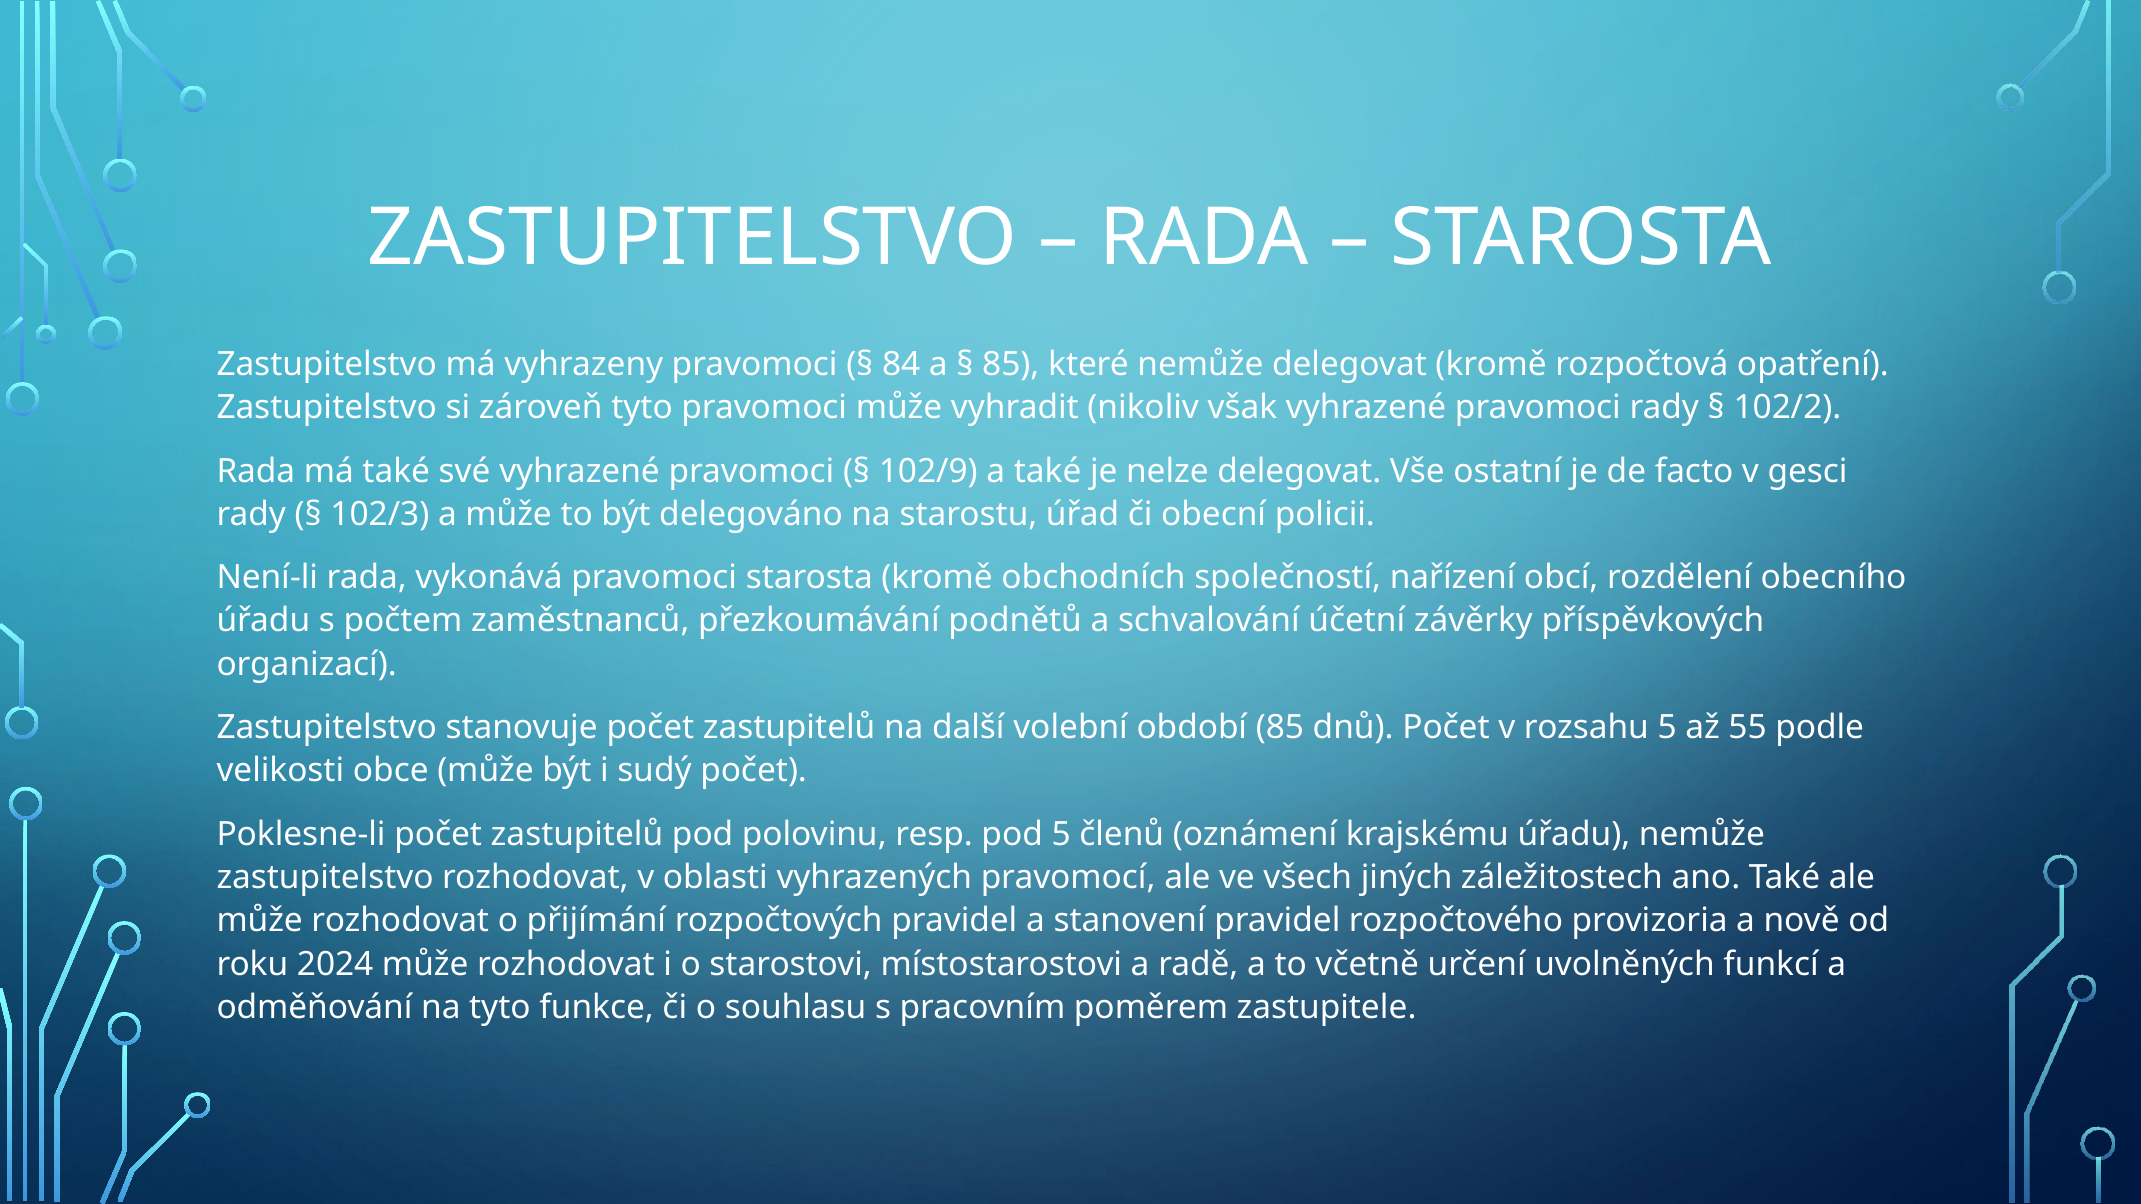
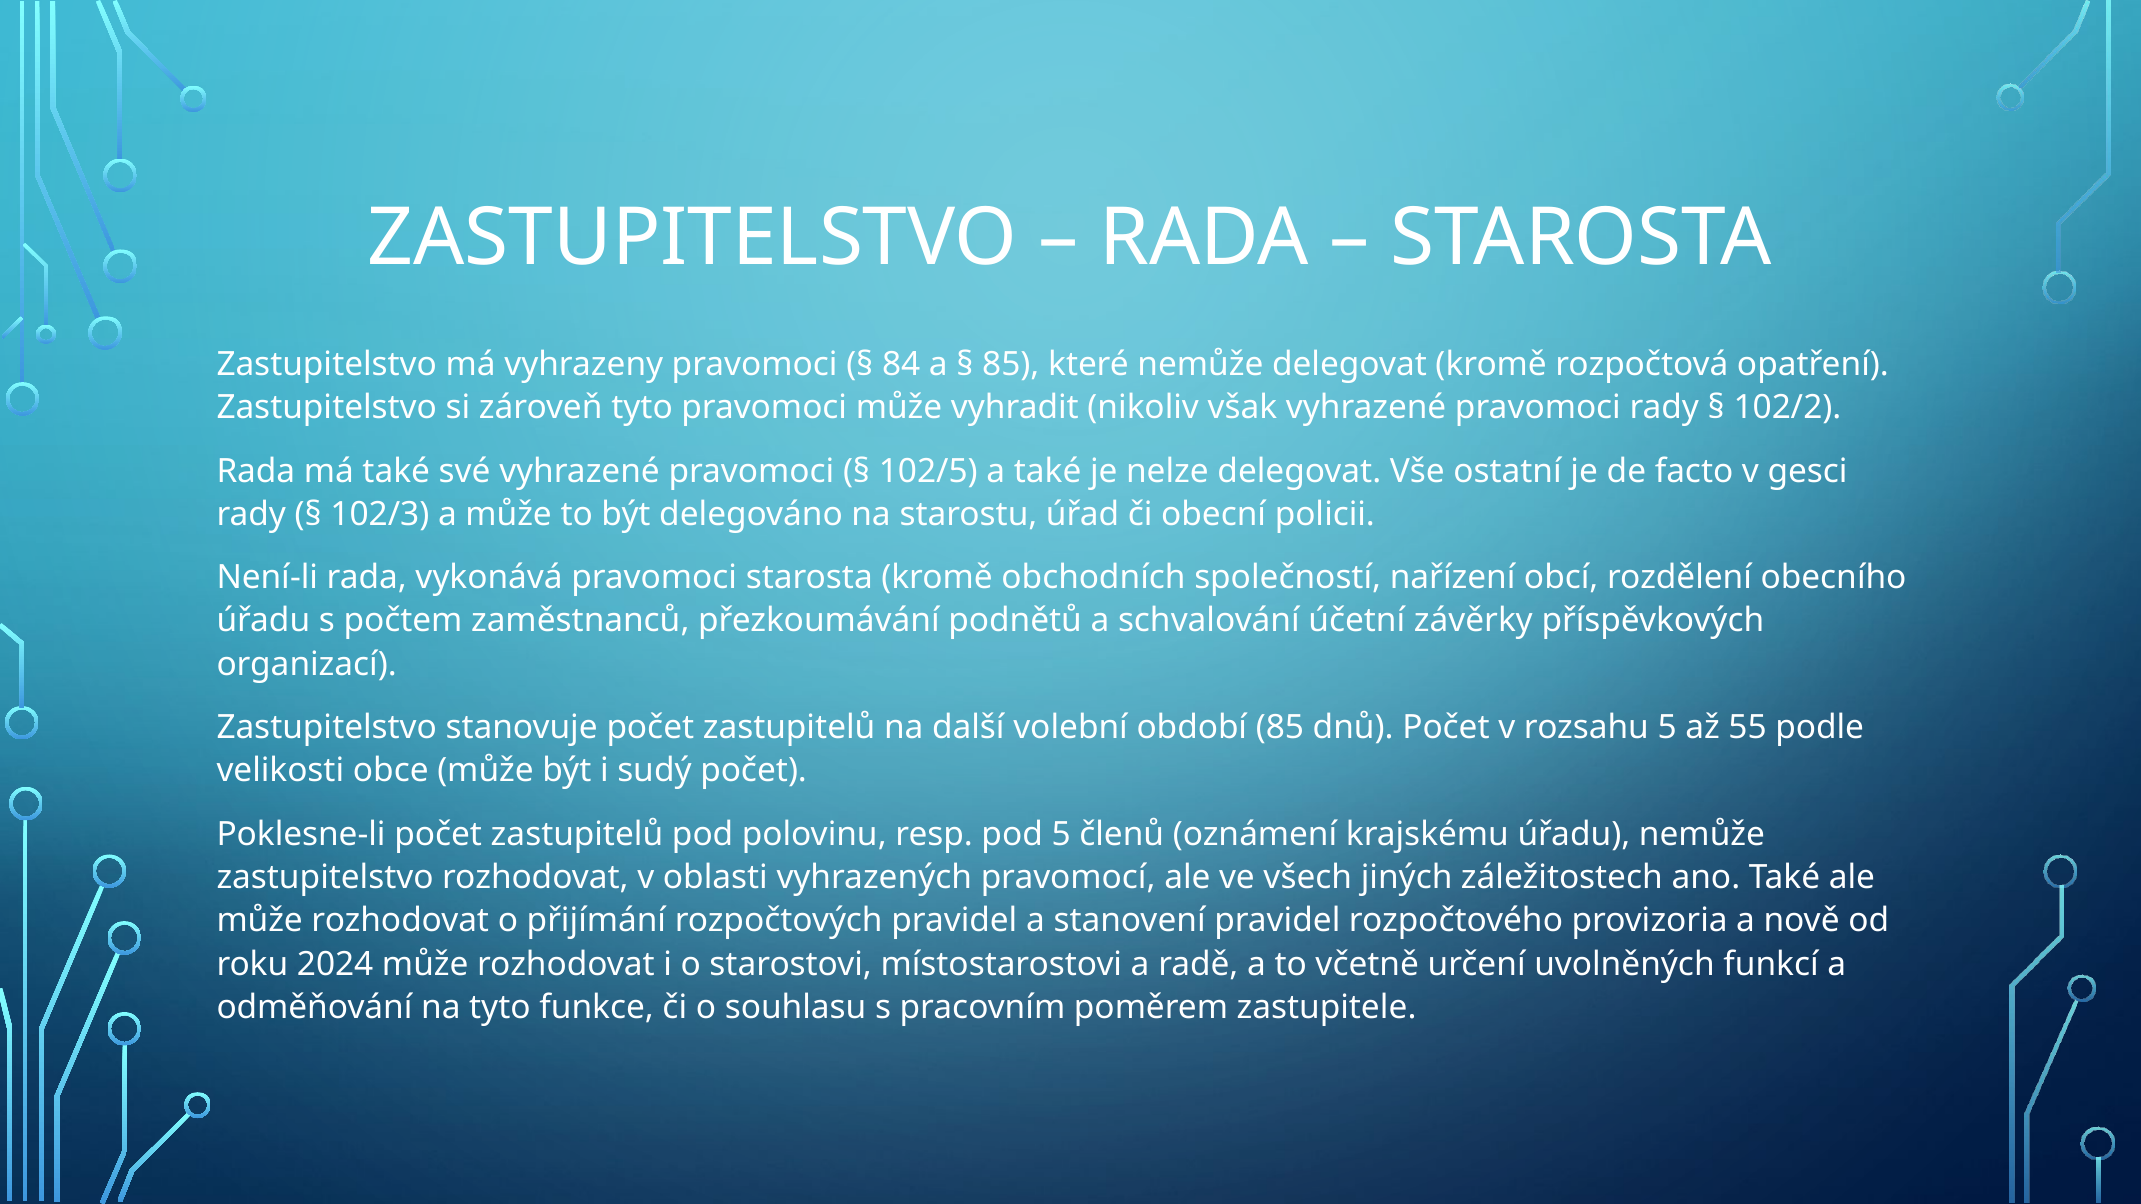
102/9: 102/9 -> 102/5 (928, 471)
